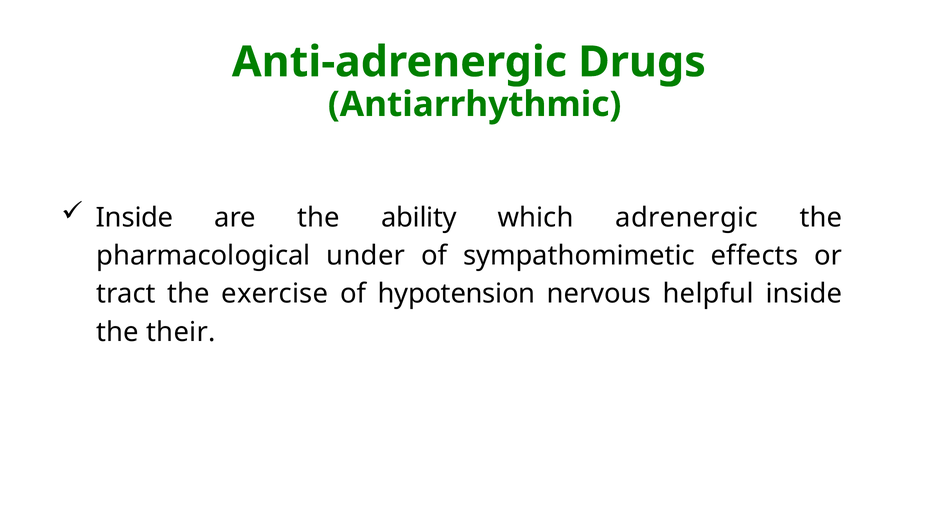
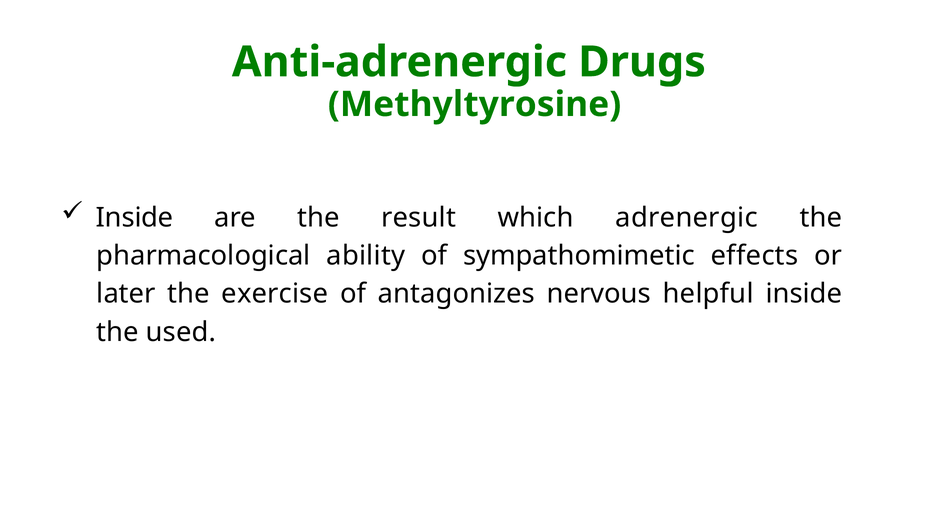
Antiarrhythmic: Antiarrhythmic -> Methyltyrosine (475, 105)
ability: ability -> result (419, 218)
under: under -> ability (366, 256)
tract: tract -> later (126, 294)
hypotension: hypotension -> antagonizes (456, 294)
their: their -> used (181, 333)
